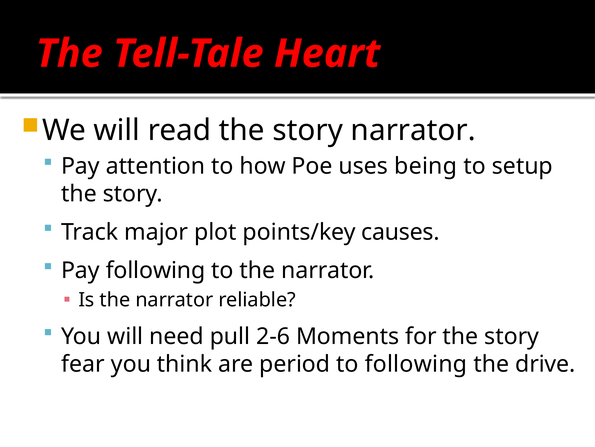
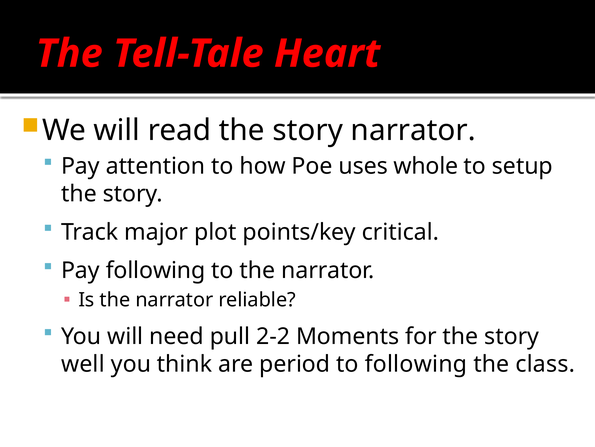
being: being -> whole (426, 166)
causes: causes -> critical (400, 232)
2-6: 2-6 -> 2-2 (273, 336)
fear: fear -> well (83, 364)
drive: drive -> class (545, 364)
